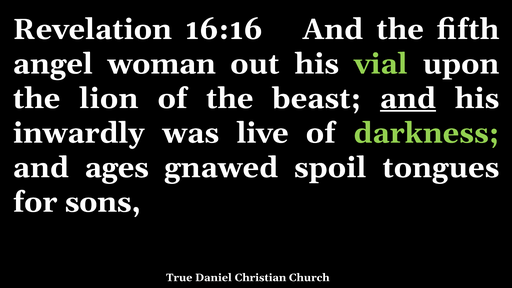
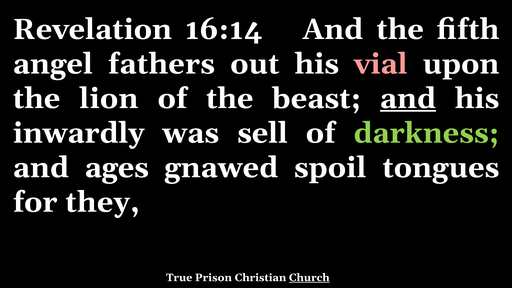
16:16: 16:16 -> 16:14 (224, 29)
woman: woman -> fathers (161, 64)
vial colour: light green -> pink (381, 64)
live: live -> sell (262, 133)
sons: sons -> they (102, 202)
Daniel: Daniel -> Prison (213, 278)
Church underline: none -> present (309, 278)
